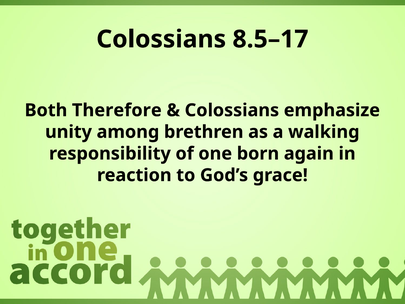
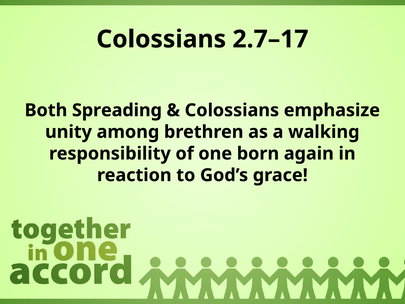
8.5–17: 8.5–17 -> 2.7–17 (270, 39)
Therefore: Therefore -> Spreading (117, 110)
